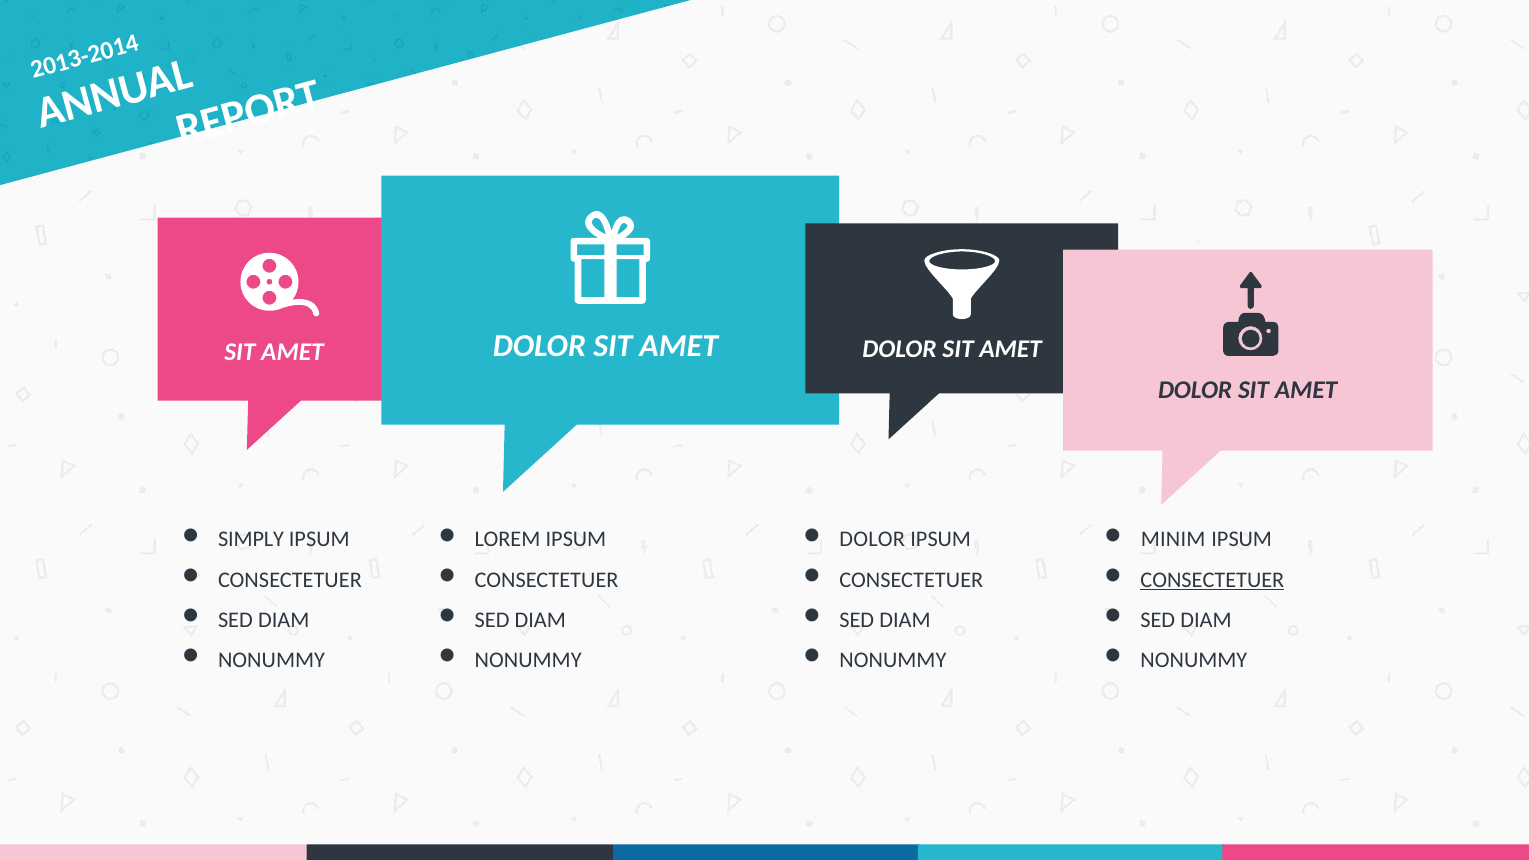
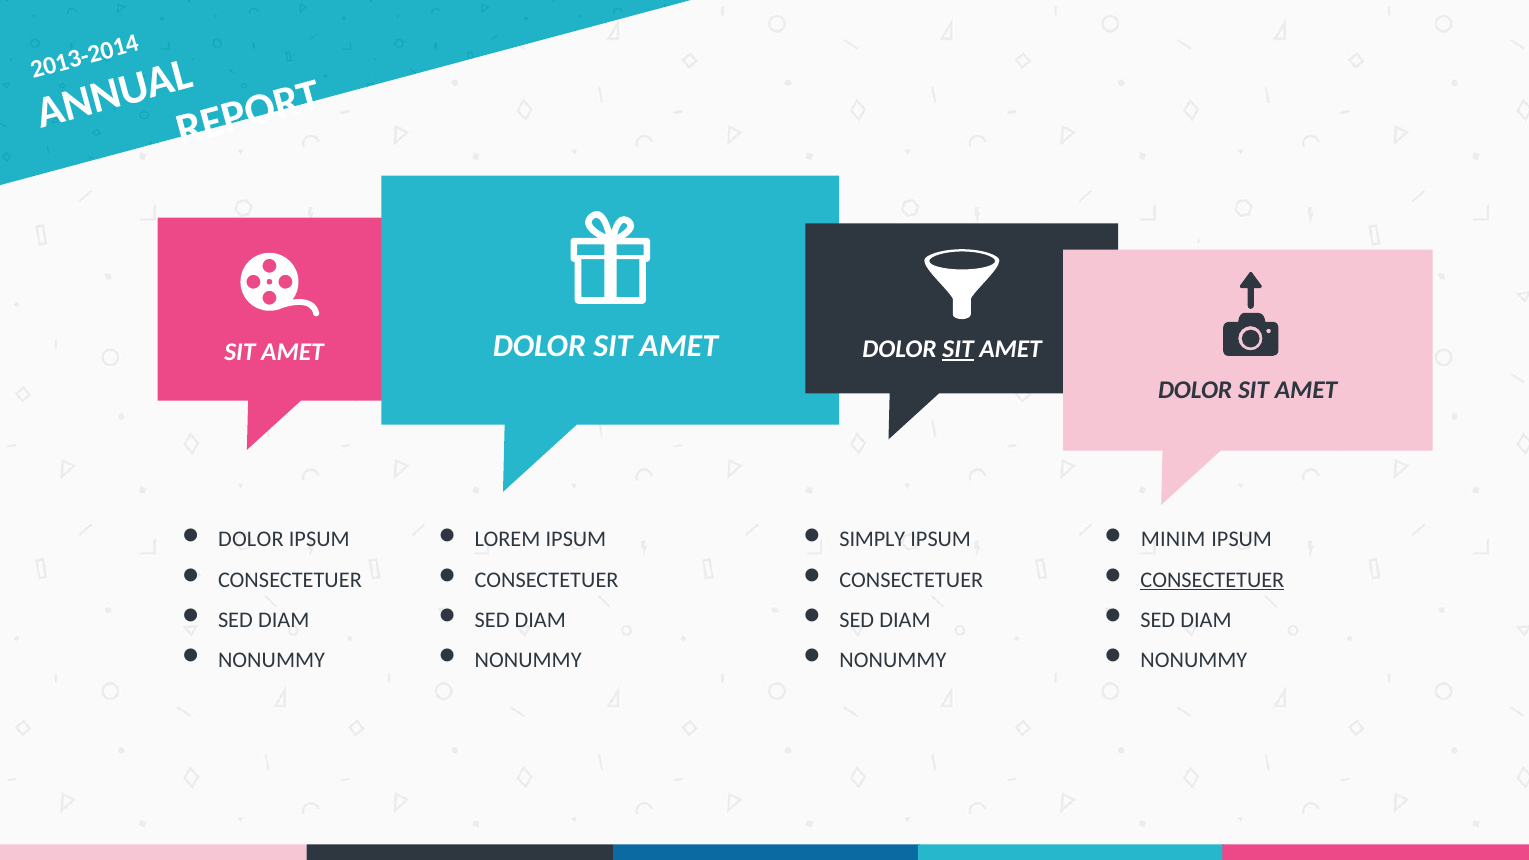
SIT underline: none -> present (958, 349)
SIMPLY: SIMPLY -> DOLOR (251, 540)
DOLOR: DOLOR -> SIMPLY (872, 540)
